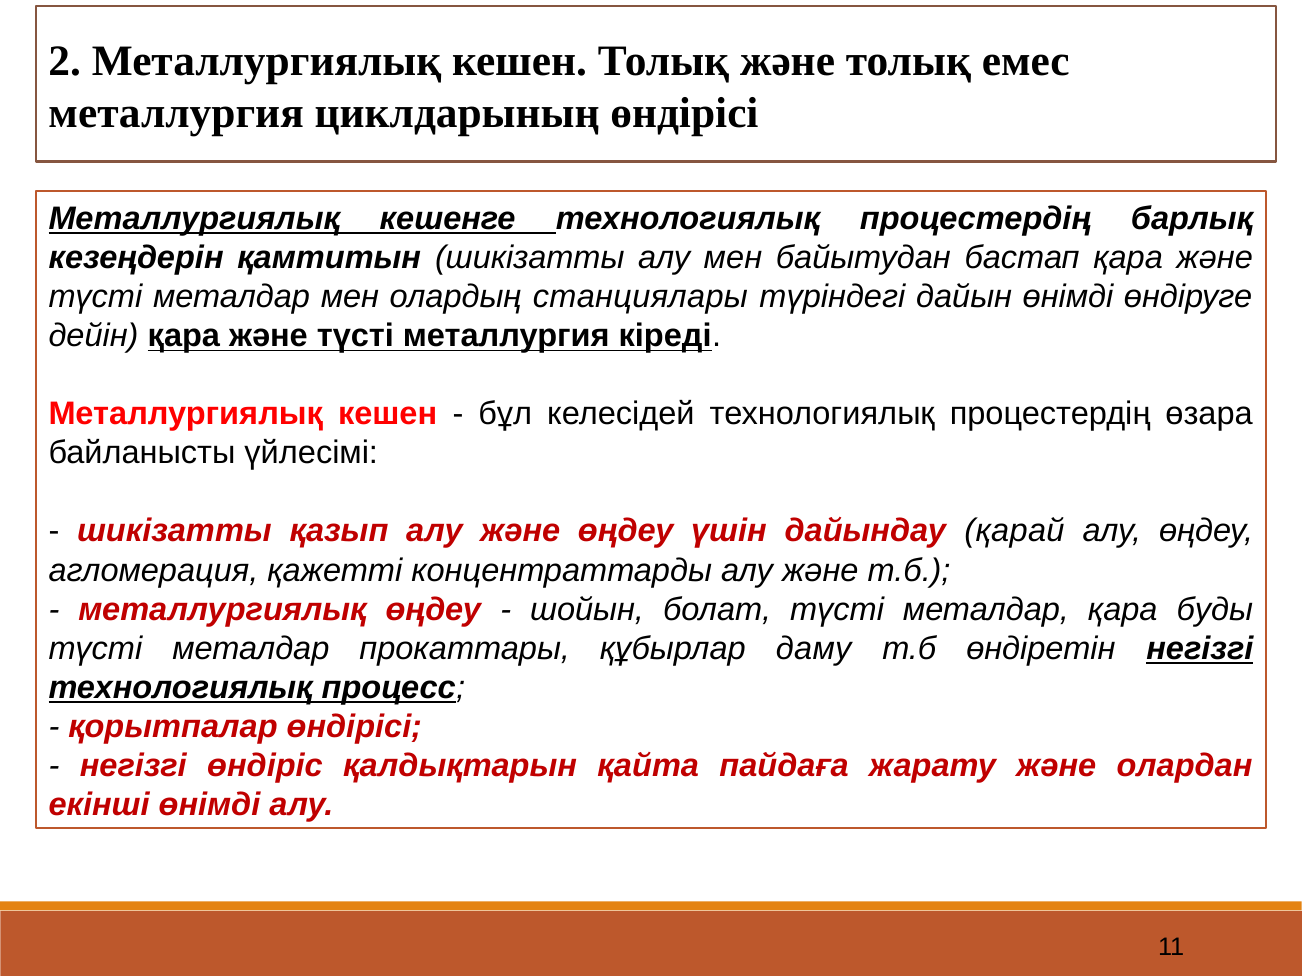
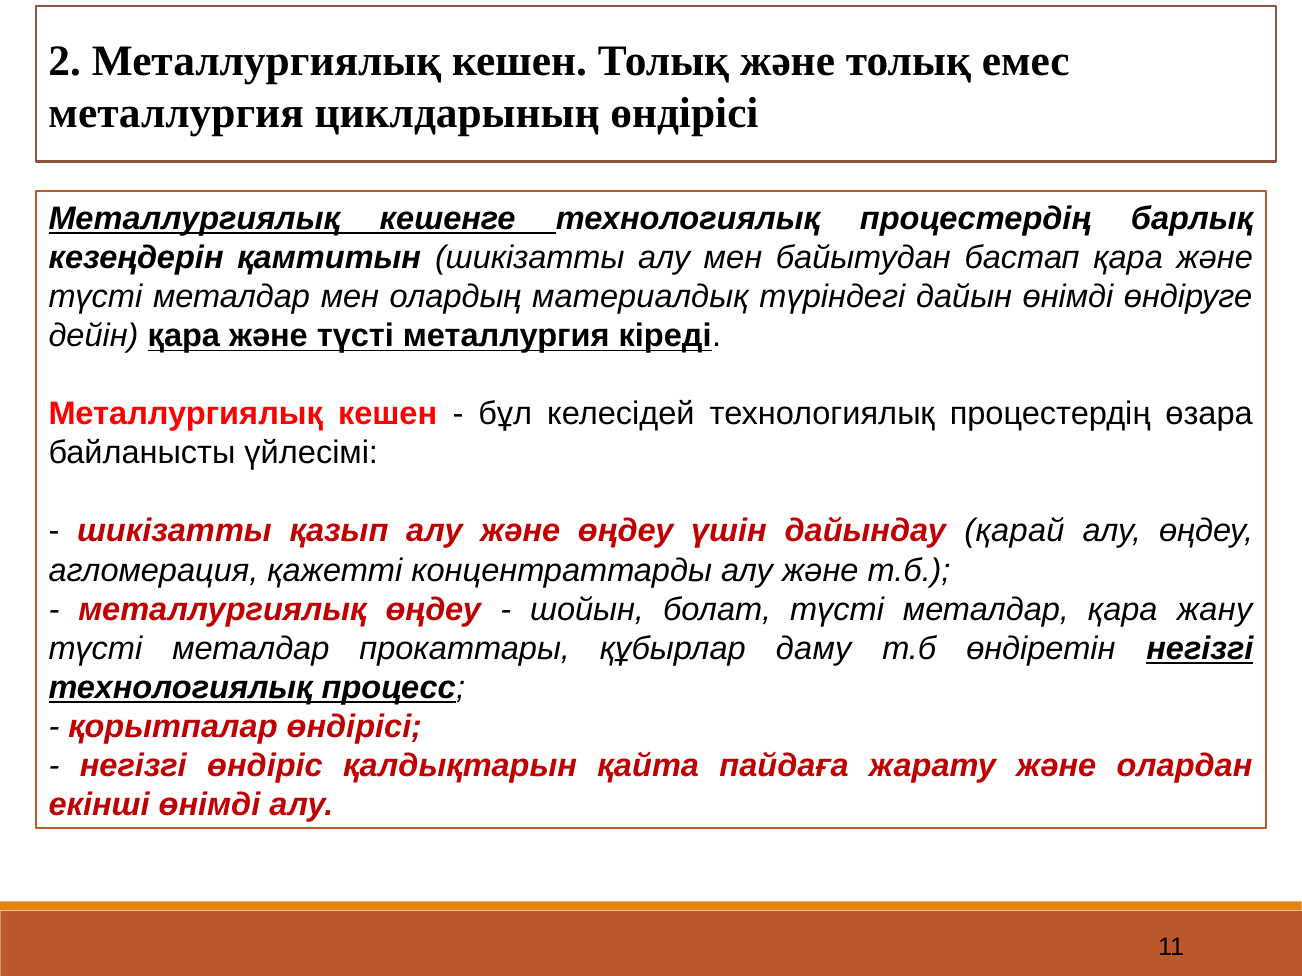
станциялары: станциялары -> материалдық (640, 297)
буды: буды -> жану (1215, 610)
